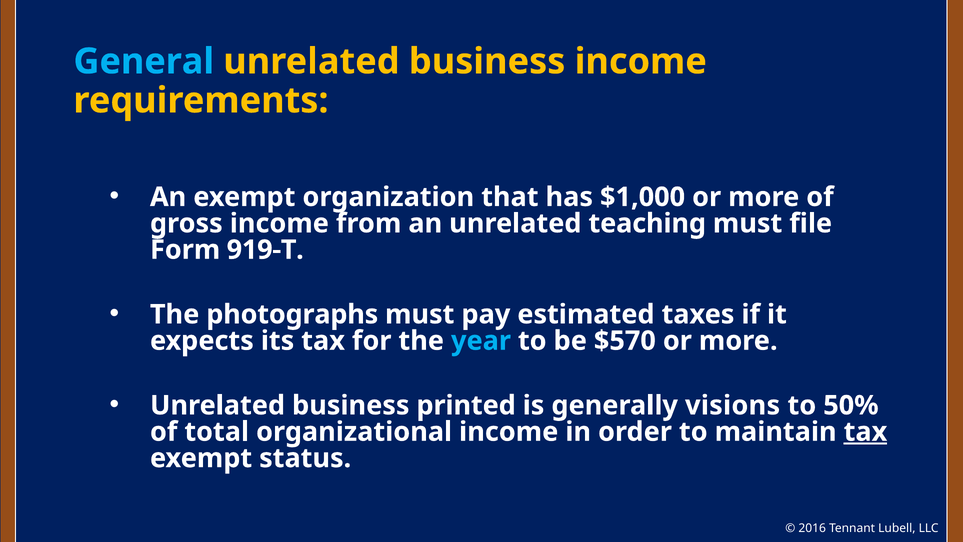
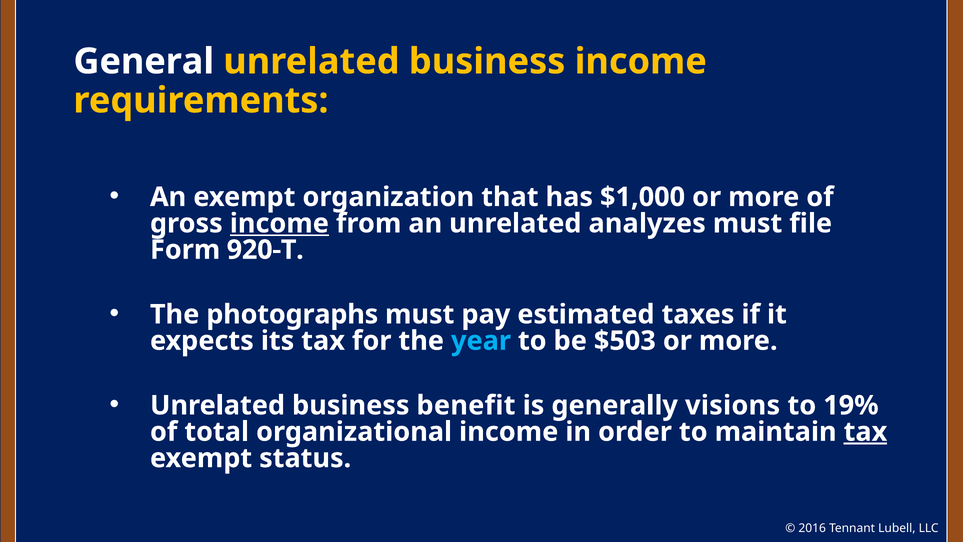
General colour: light blue -> white (144, 61)
income underline: none -> present (279, 223)
teaching: teaching -> analyzes (647, 223)
919-T: 919-T -> 920-T (265, 250)
$570: $570 -> $503 (625, 341)
printed: printed -> benefit (466, 405)
50%: 50% -> 19% (851, 405)
